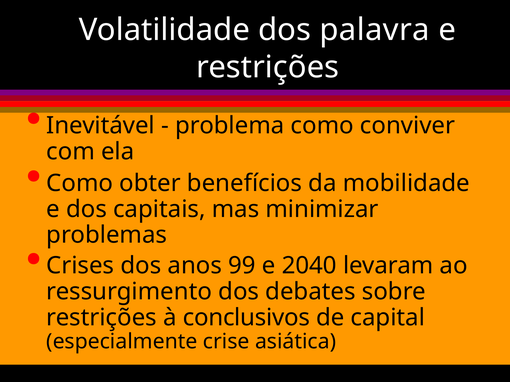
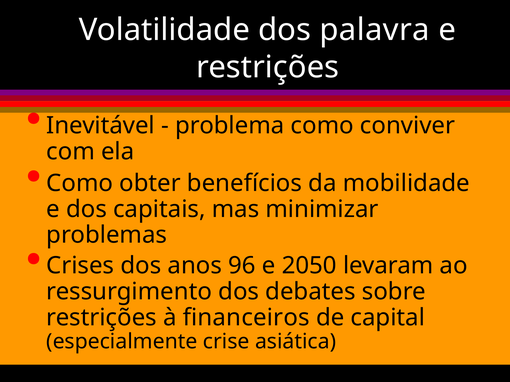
99: 99 -> 96 (242, 266)
2040: 2040 -> 2050 (309, 266)
conclusivos: conclusivos -> financeiros (246, 318)
